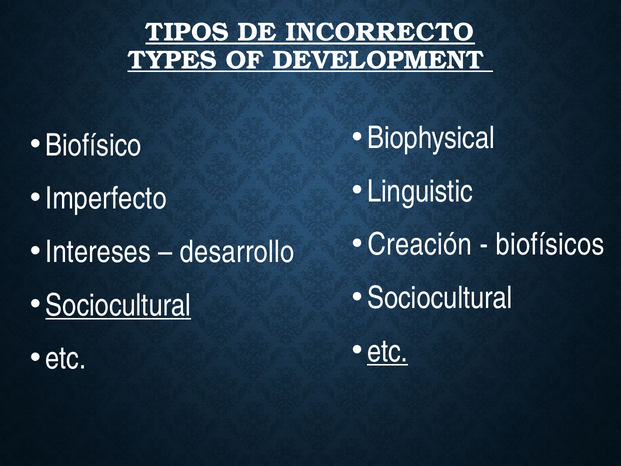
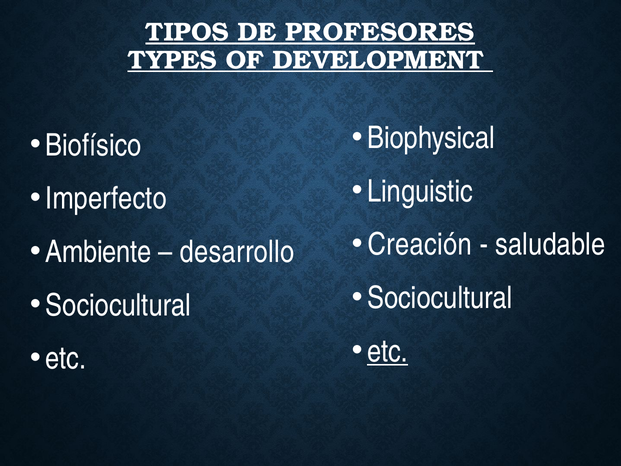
INCORRECTO: INCORRECTO -> PROFESORES (380, 32)
biofísicos: biofísicos -> saludable (550, 245)
Intereses: Intereses -> Ambiente (98, 252)
Sociocultural underline: present -> none (118, 305)
